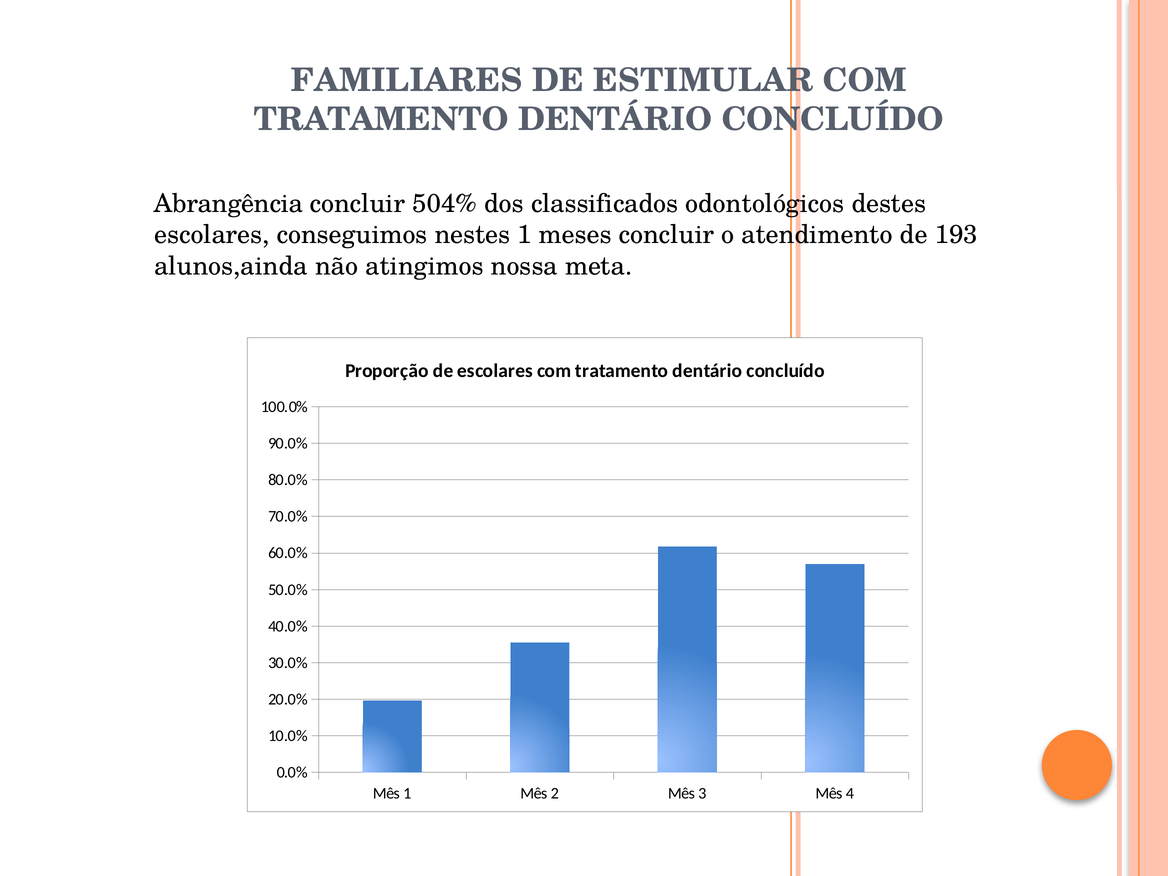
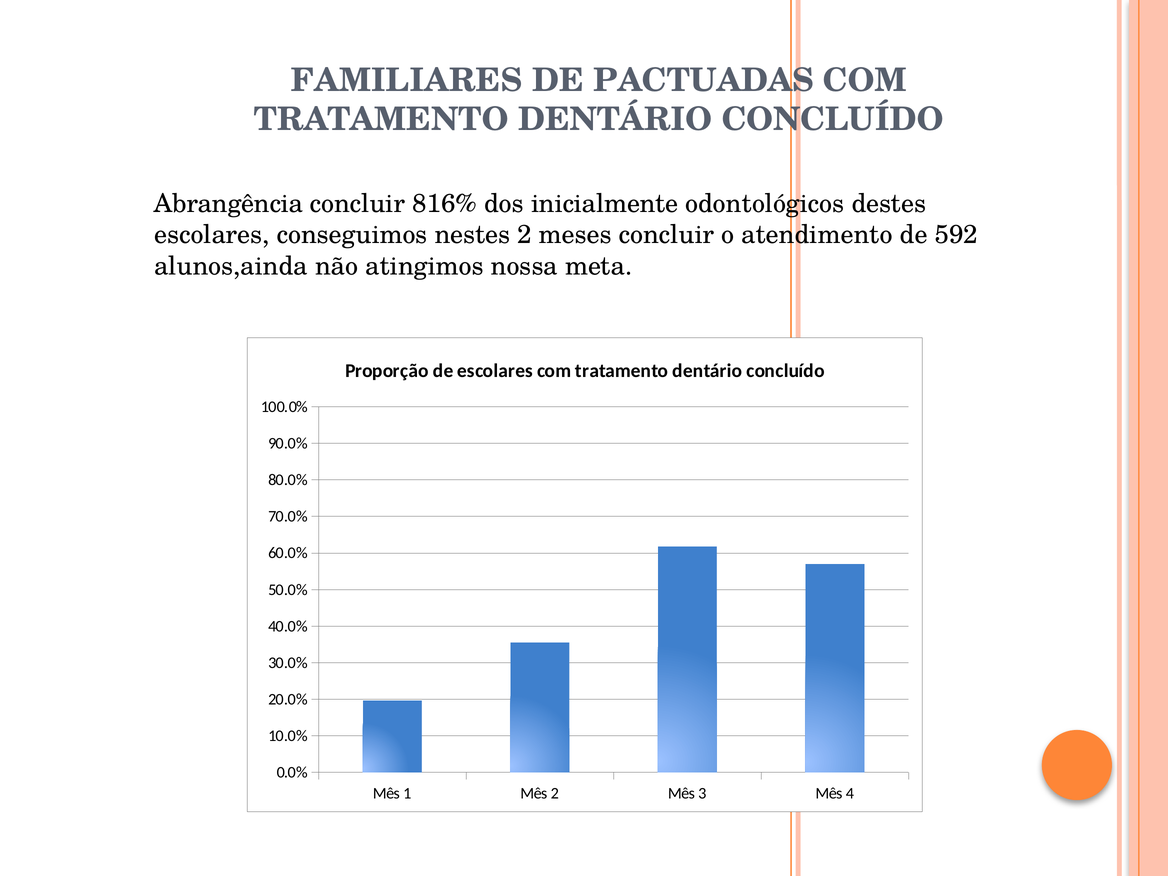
ESTIMULAR: ESTIMULAR -> PACTUADAS (704, 81)
504%: 504% -> 816% (445, 204)
classificados: classificados -> inicialmente (605, 204)
nestes 1: 1 -> 2 (524, 235)
193: 193 -> 592 (956, 235)
